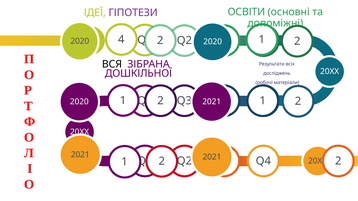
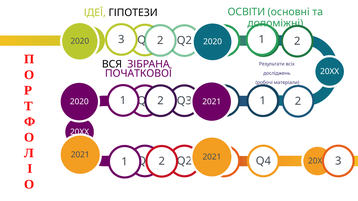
ГІПОТЕЗИ colour: purple -> black (133, 13)
4: 4 -> 3 (121, 39)
ДОШКІЛЬНОЇ: ДОШКІЛЬНОЇ -> ПОЧАТКОВОЇ (138, 74)
2 2: 2 -> 3 (338, 161)
